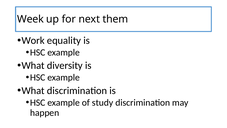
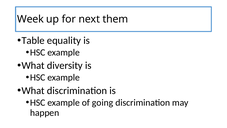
Work: Work -> Table (33, 40)
study: study -> going (103, 102)
